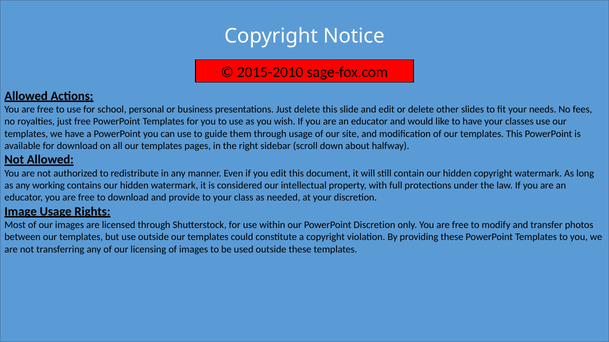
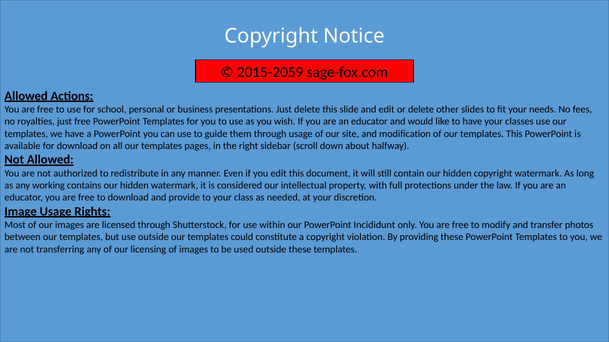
2015-2010: 2015-2010 -> 2015-2059 (270, 72)
PowerPoint Discretion: Discretion -> Incididunt (374, 225)
